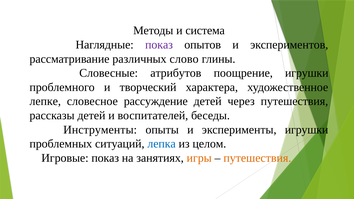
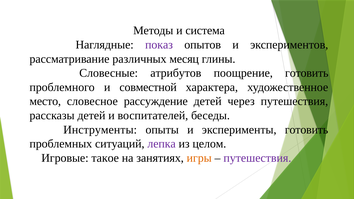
слово: слово -> месяц (184, 59)
поощрение игрушки: игрушки -> готовить (307, 73)
творческий: творческий -> совместной (148, 87)
лепке: лепке -> место (45, 101)
эксперименты игрушки: игрушки -> готовить (307, 130)
лепка colour: blue -> purple (162, 144)
Игровые показ: показ -> такое (105, 158)
путешествия colour: orange -> purple (257, 158)
